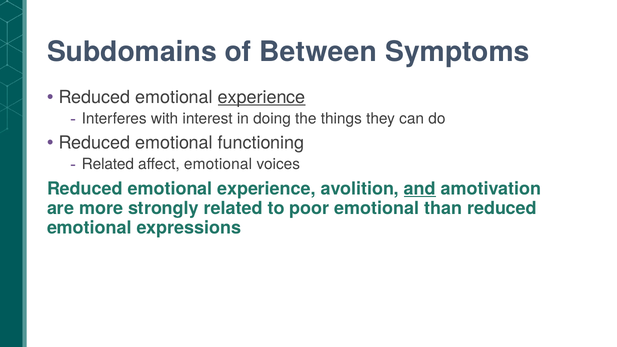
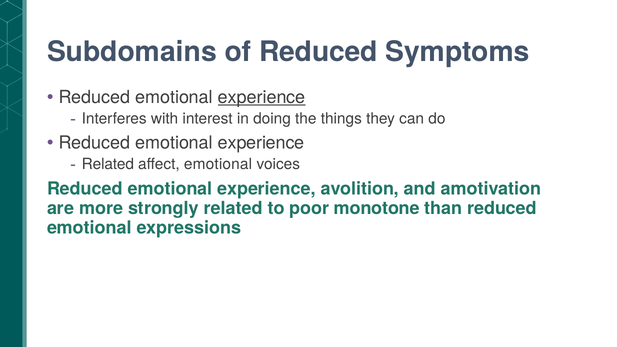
of Between: Between -> Reduced (318, 52)
functioning: functioning -> experience (261, 143)
and underline: present -> none (420, 189)
poor emotional: emotional -> monotone (377, 208)
